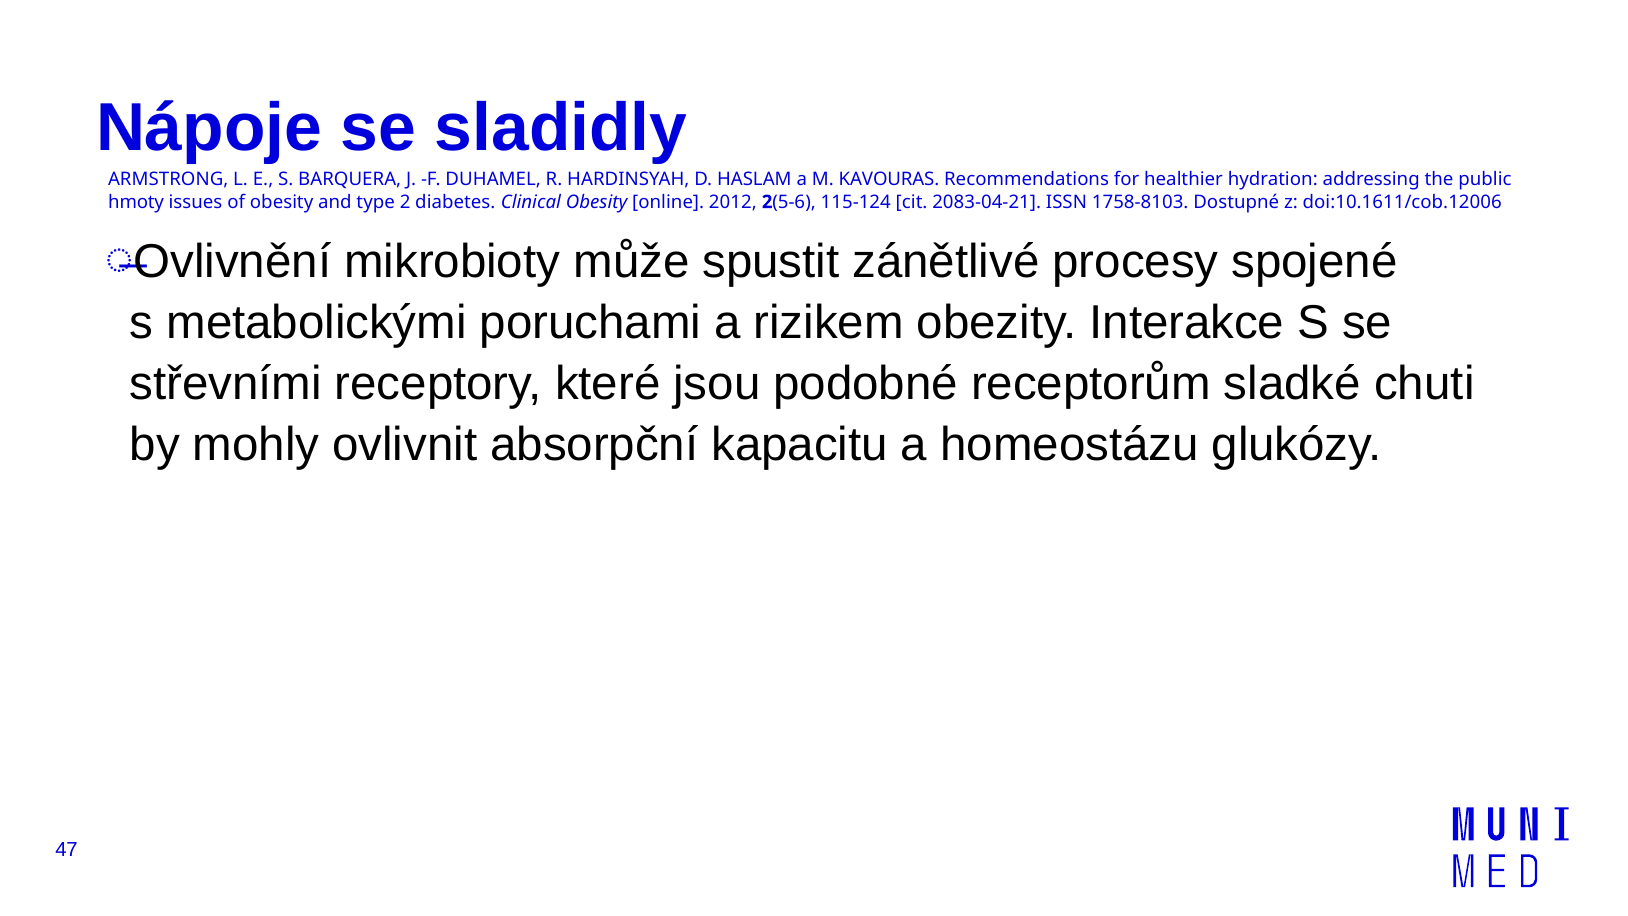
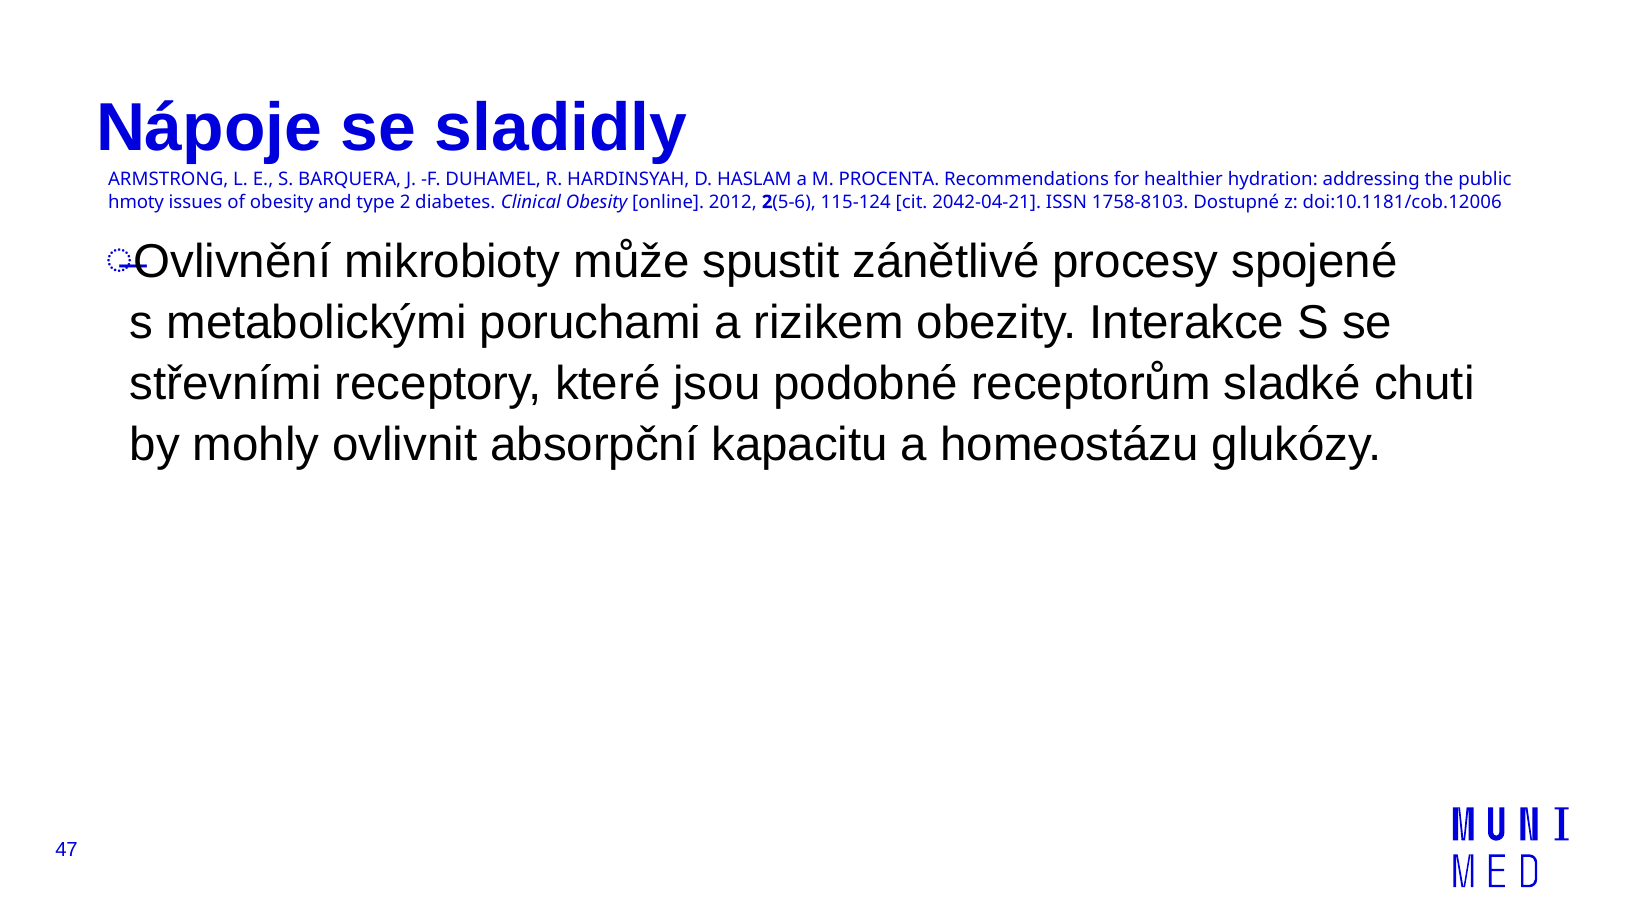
KAVOURAS: KAVOURAS -> PROCENTA (889, 179)
2083-04-21: 2083-04-21 -> 2042-04-21 (987, 202)
doi:10.1611/cob.12006: doi:10.1611/cob.12006 -> doi:10.1181/cob.12006 (1402, 202)
